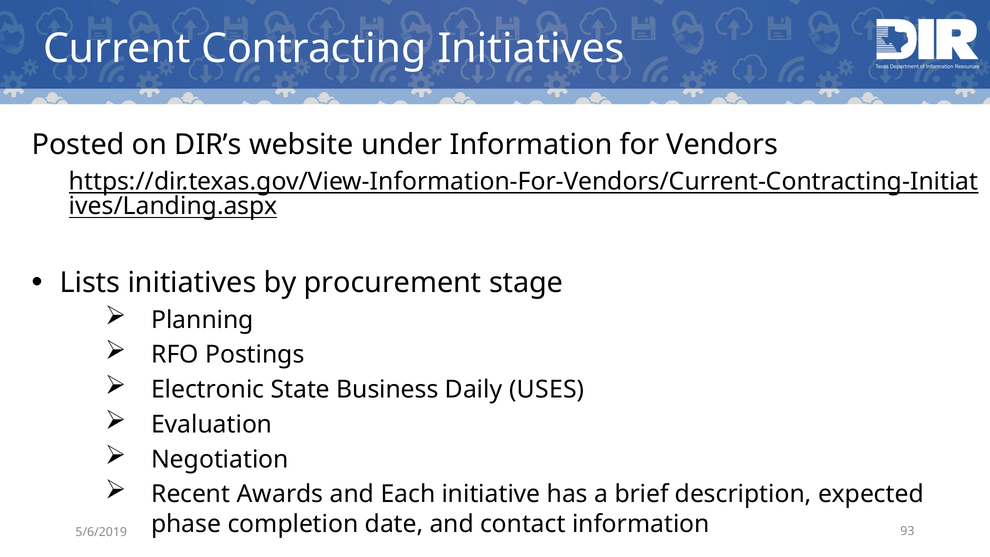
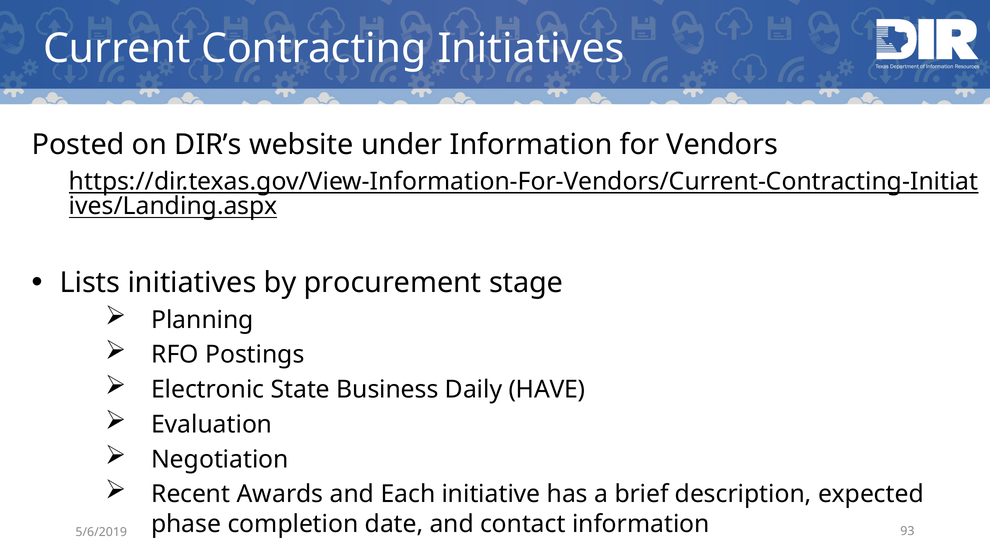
USES: USES -> HAVE (547, 390)
